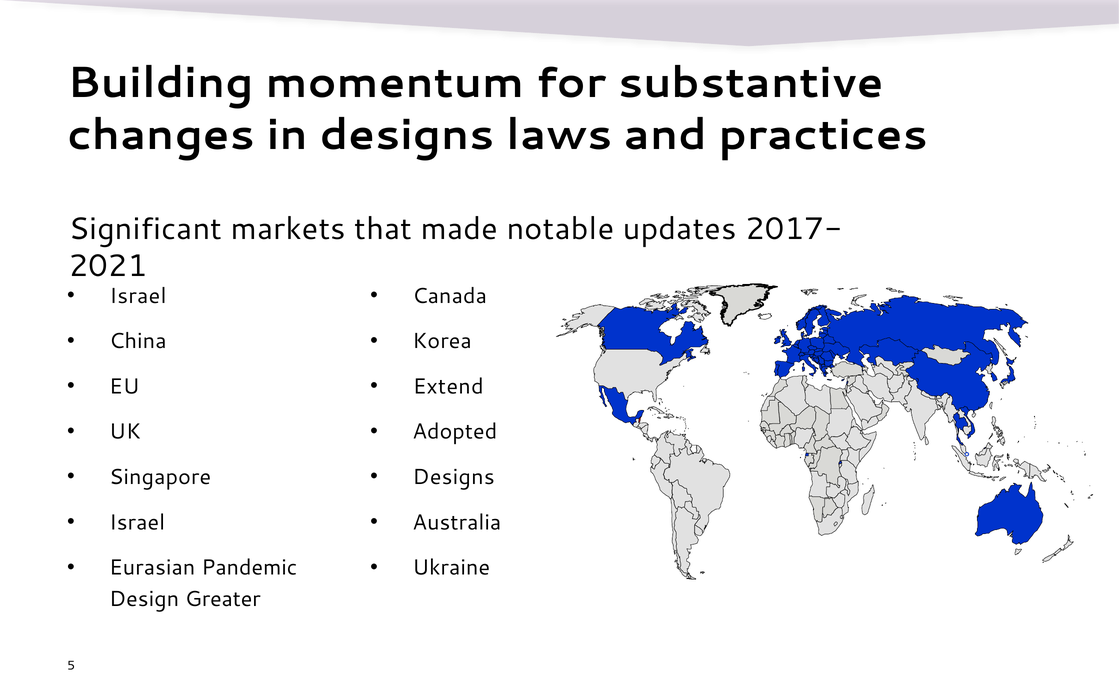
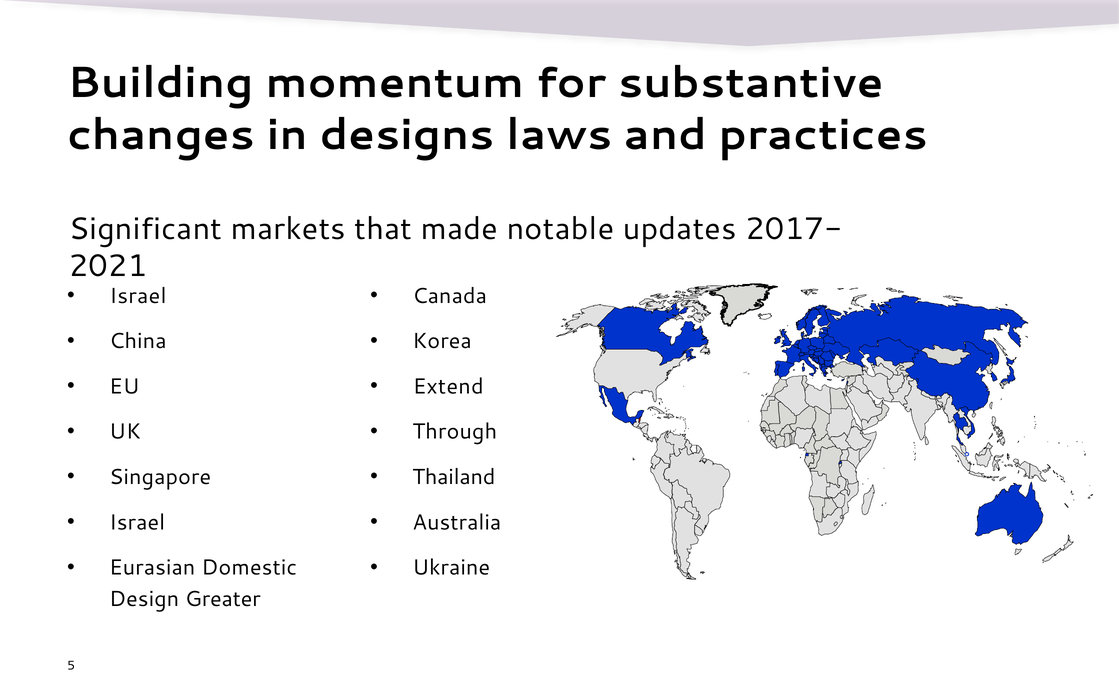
Adopted: Adopted -> Through (455, 432)
Designs: Designs -> Thailand (454, 477)
Pandemic: Pandemic -> Domestic (249, 568)
